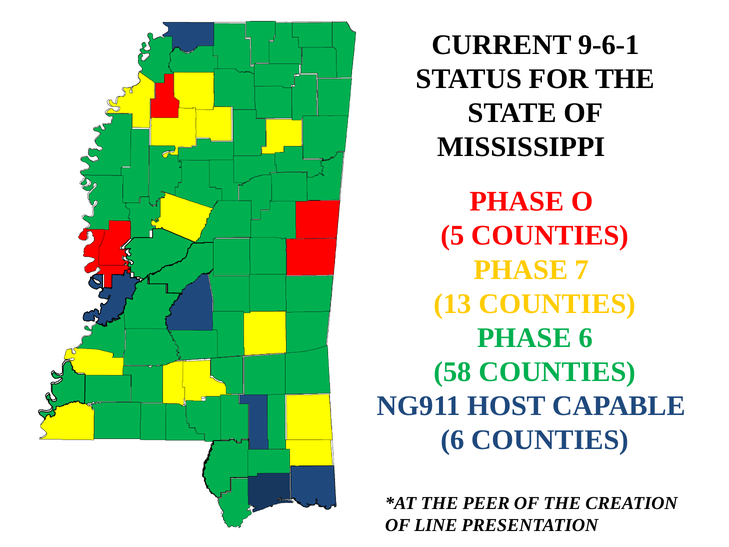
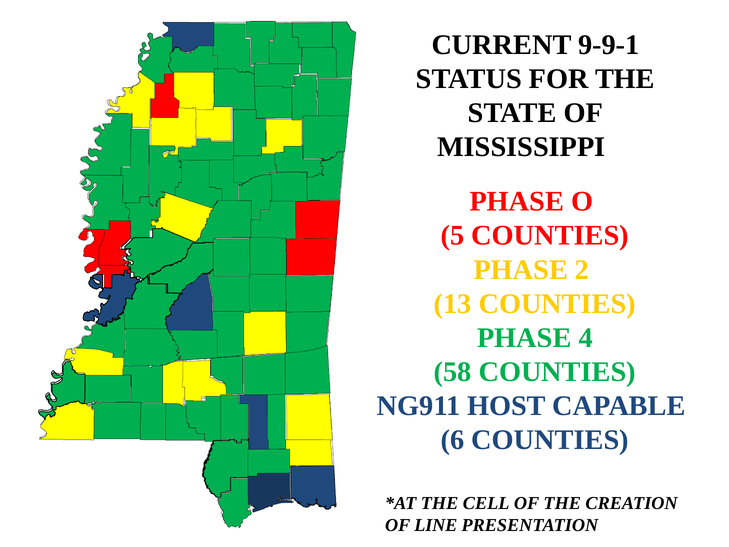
9-6-1: 9-6-1 -> 9-9-1 (609, 45)
7: 7 -> 2 (582, 270)
PHASE 6: 6 -> 4 (586, 338)
PEER: PEER -> CELL (486, 503)
